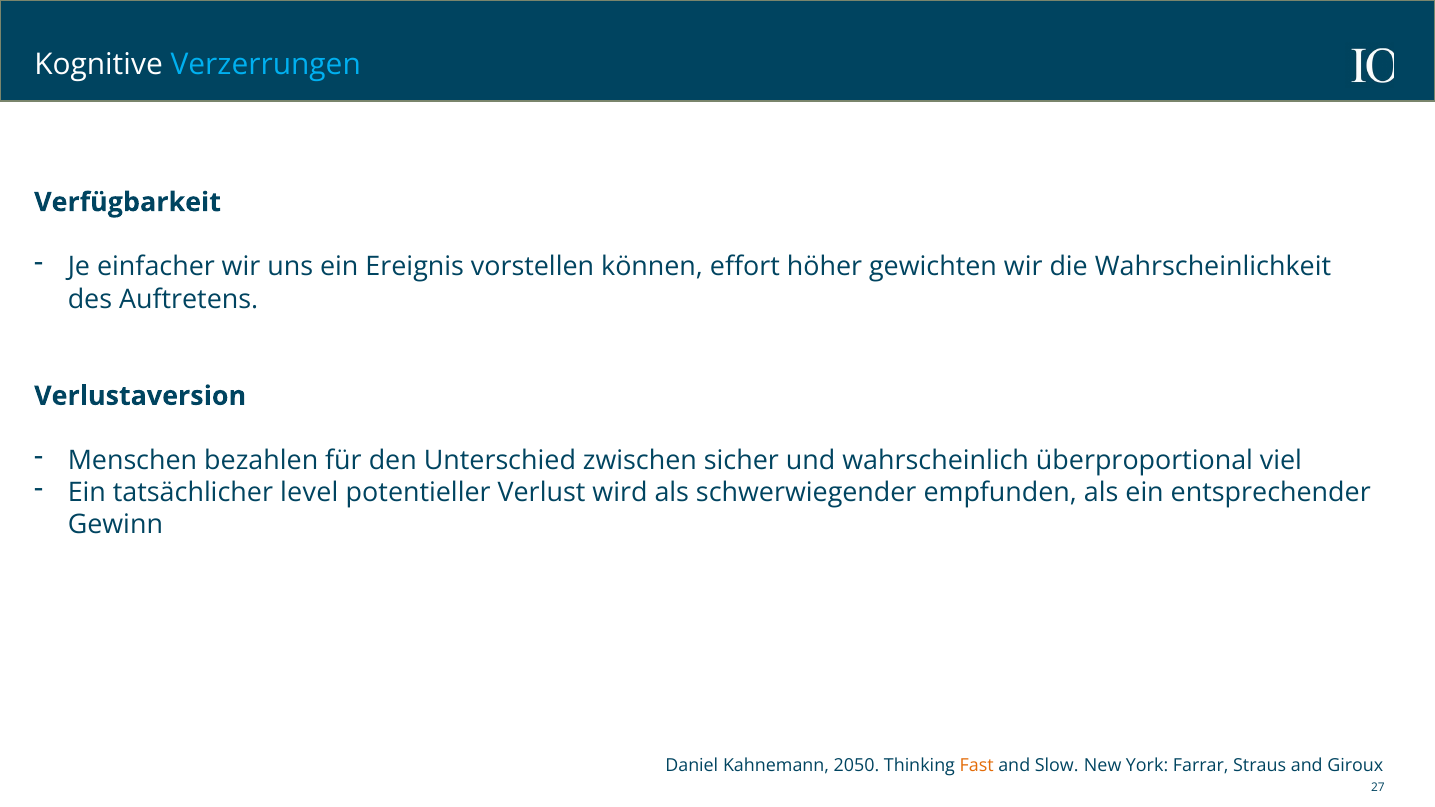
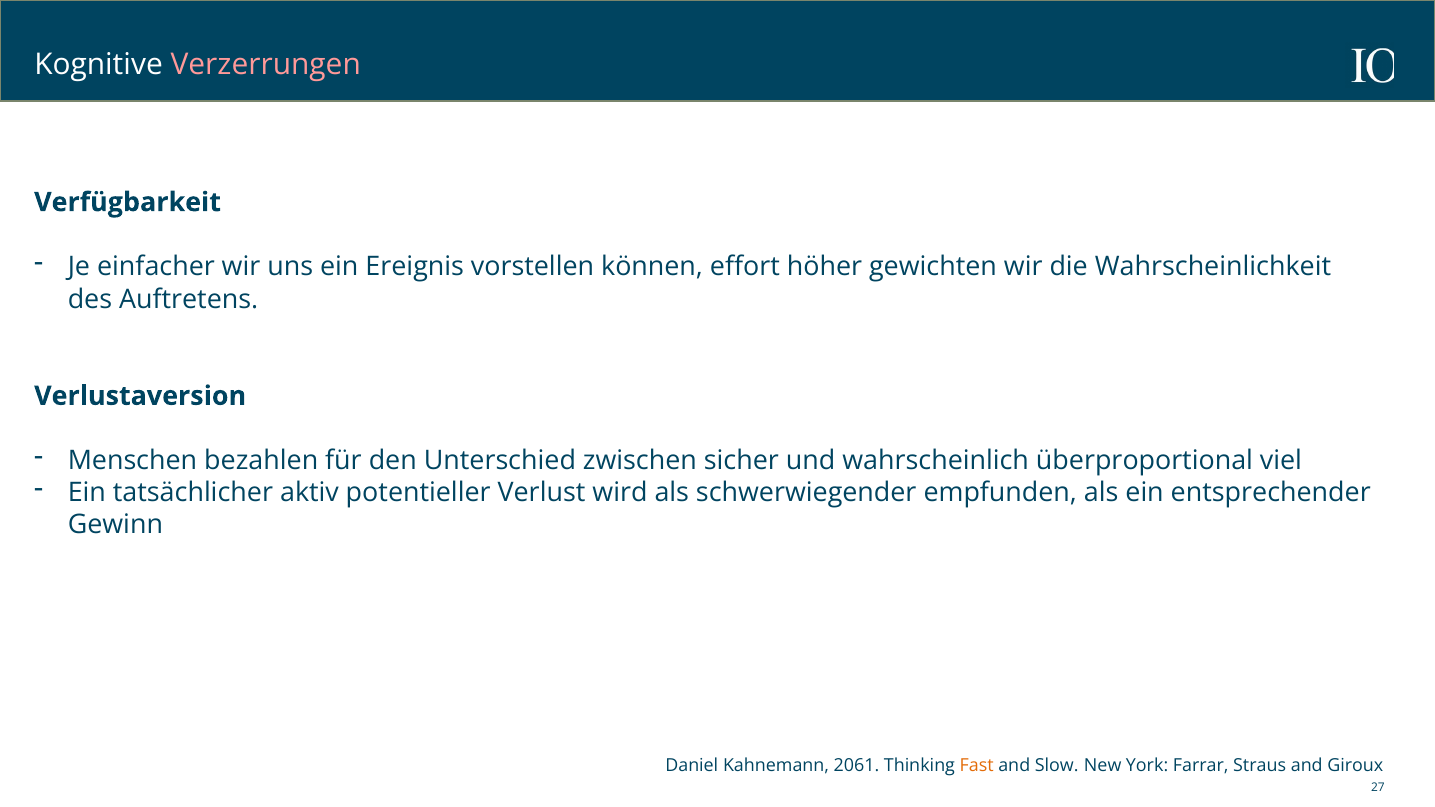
Verzerrungen colour: light blue -> pink (266, 65)
level: level -> aktiv (309, 493)
2050: 2050 -> 2061 (857, 766)
